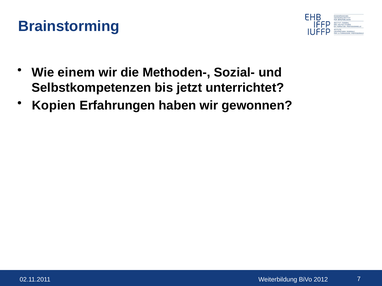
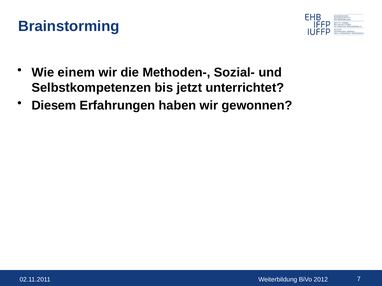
Kopien: Kopien -> Diesem (54, 106)
